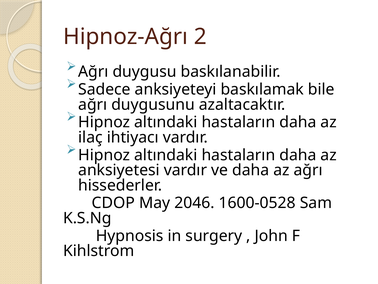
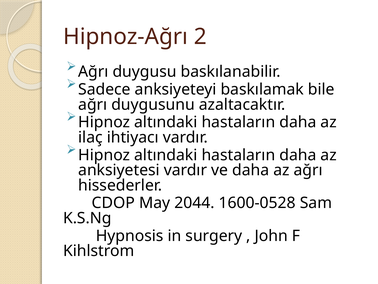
2046: 2046 -> 2044 (194, 203)
